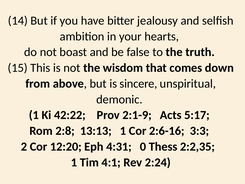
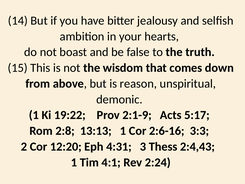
sincere: sincere -> reason (138, 84)
42:22: 42:22 -> 19:22 (70, 115)
0: 0 -> 3 (143, 146)
2:2,35: 2:2,35 -> 2:4,43 (198, 146)
